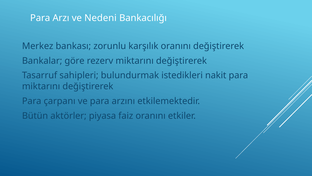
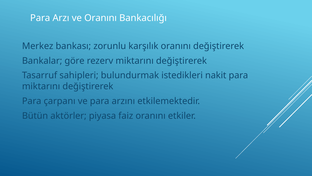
ve Nedeni: Nedeni -> Oranını (101, 18)
